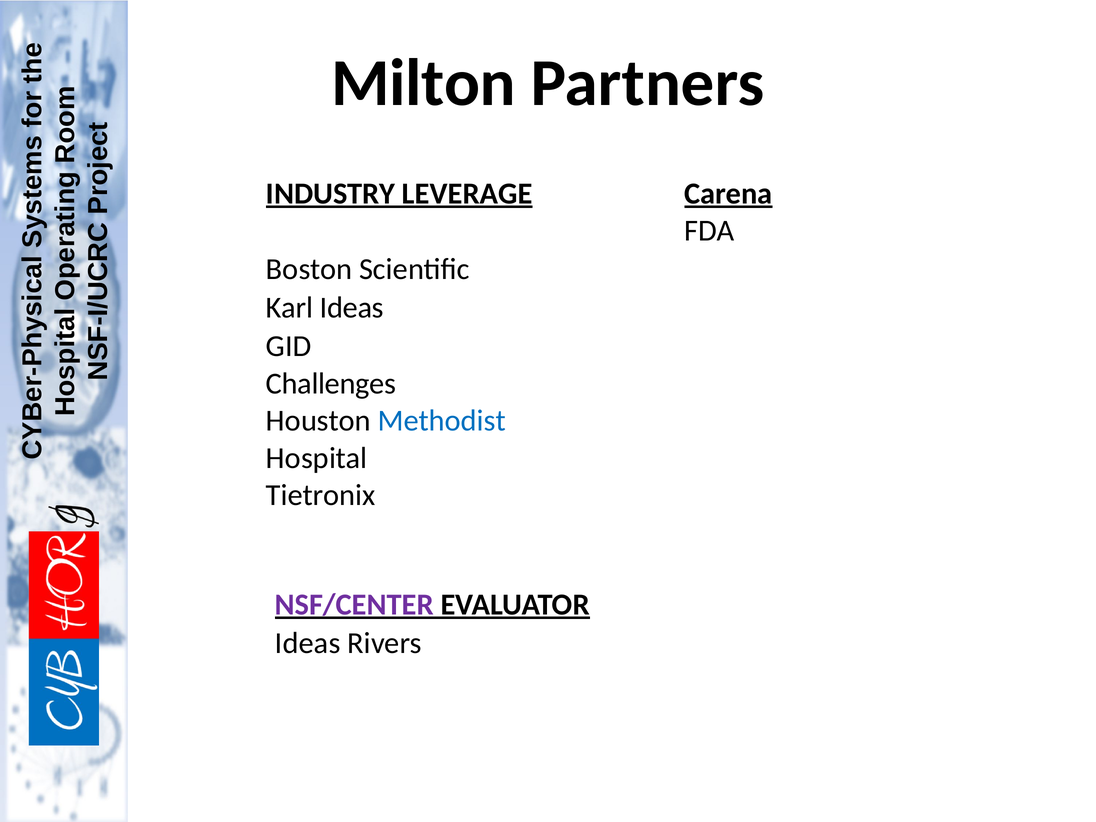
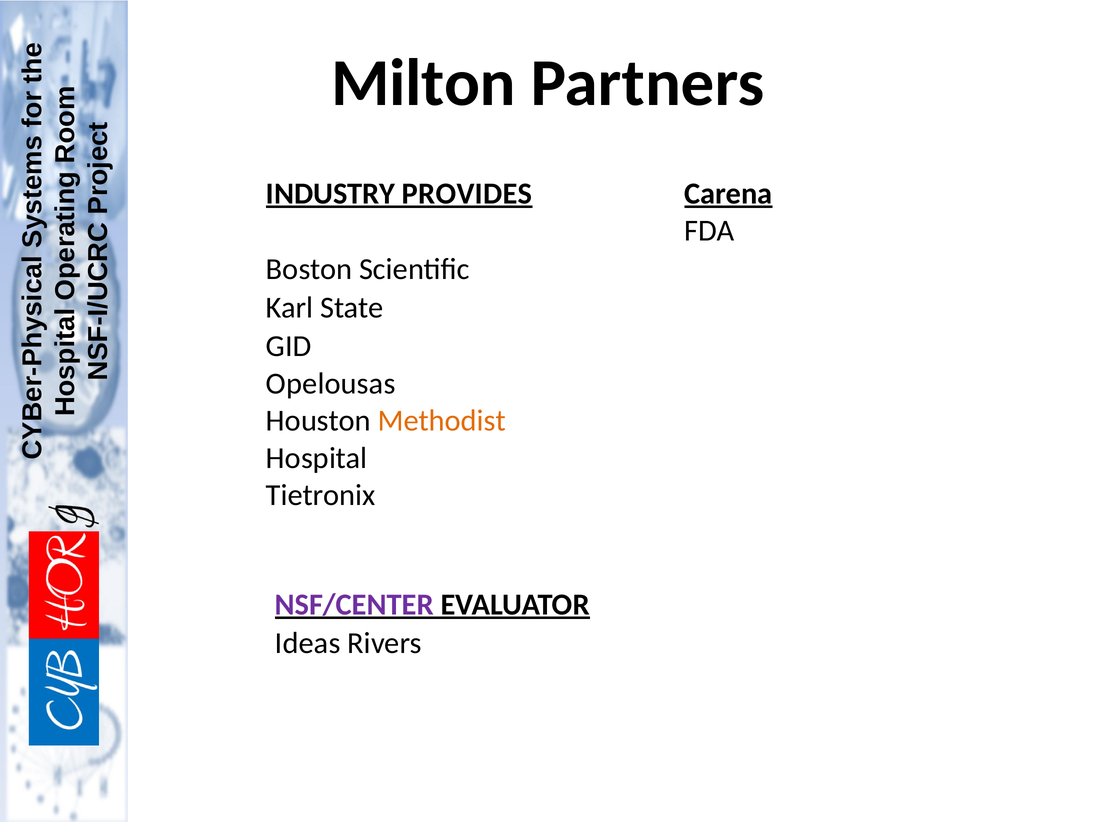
LEVERAGE: LEVERAGE -> PROVIDES (467, 194)
Karl Ideas: Ideas -> State (352, 308)
Challenges: Challenges -> Opelousas (331, 384)
Methodist colour: blue -> orange (442, 421)
